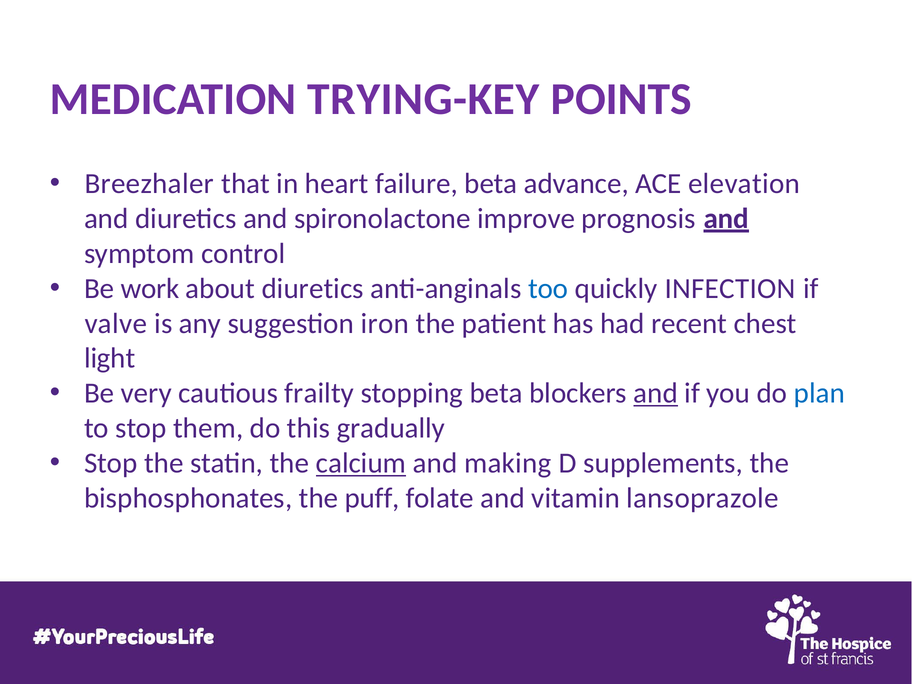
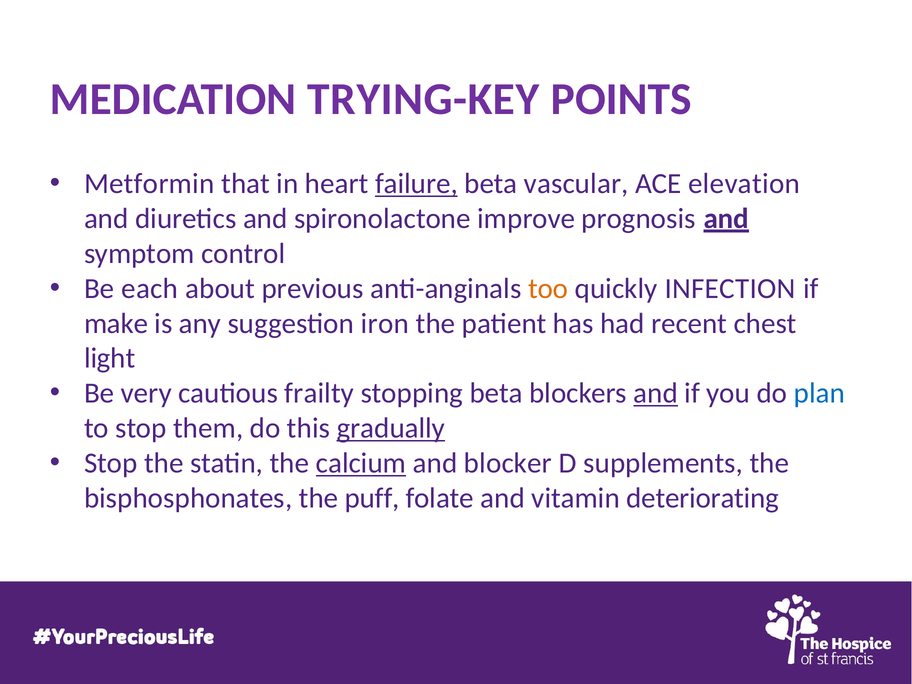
Breezhaler: Breezhaler -> Metformin (149, 184)
failure underline: none -> present (416, 184)
advance: advance -> vascular (576, 184)
work: work -> each (150, 288)
about diuretics: diuretics -> previous (313, 288)
too colour: blue -> orange (548, 288)
valve: valve -> make (116, 323)
gradually underline: none -> present (391, 428)
making: making -> blocker (508, 463)
lansoprazole: lansoprazole -> deteriorating (703, 498)
